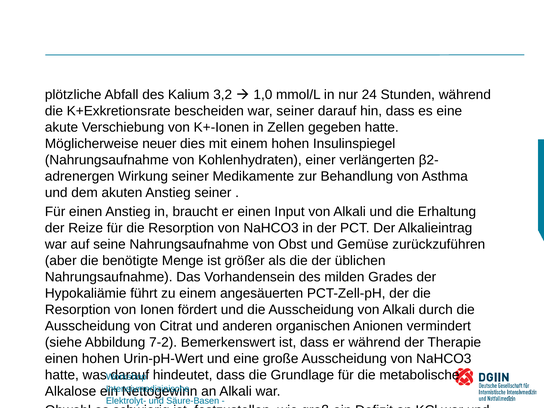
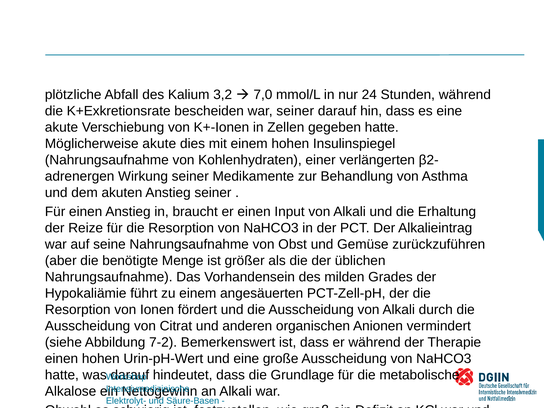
1,0: 1,0 -> 7,0 (263, 95)
Möglicherweise neuer: neuer -> akute (159, 144)
